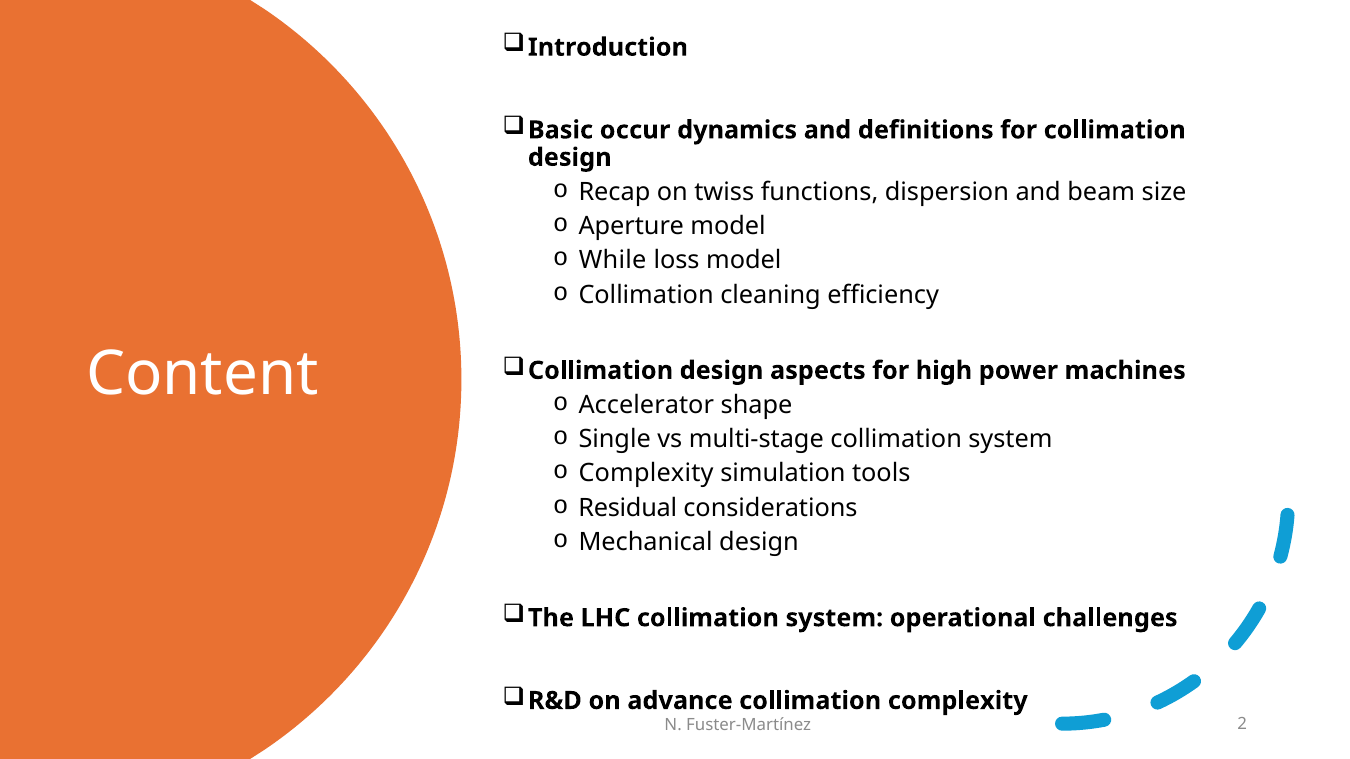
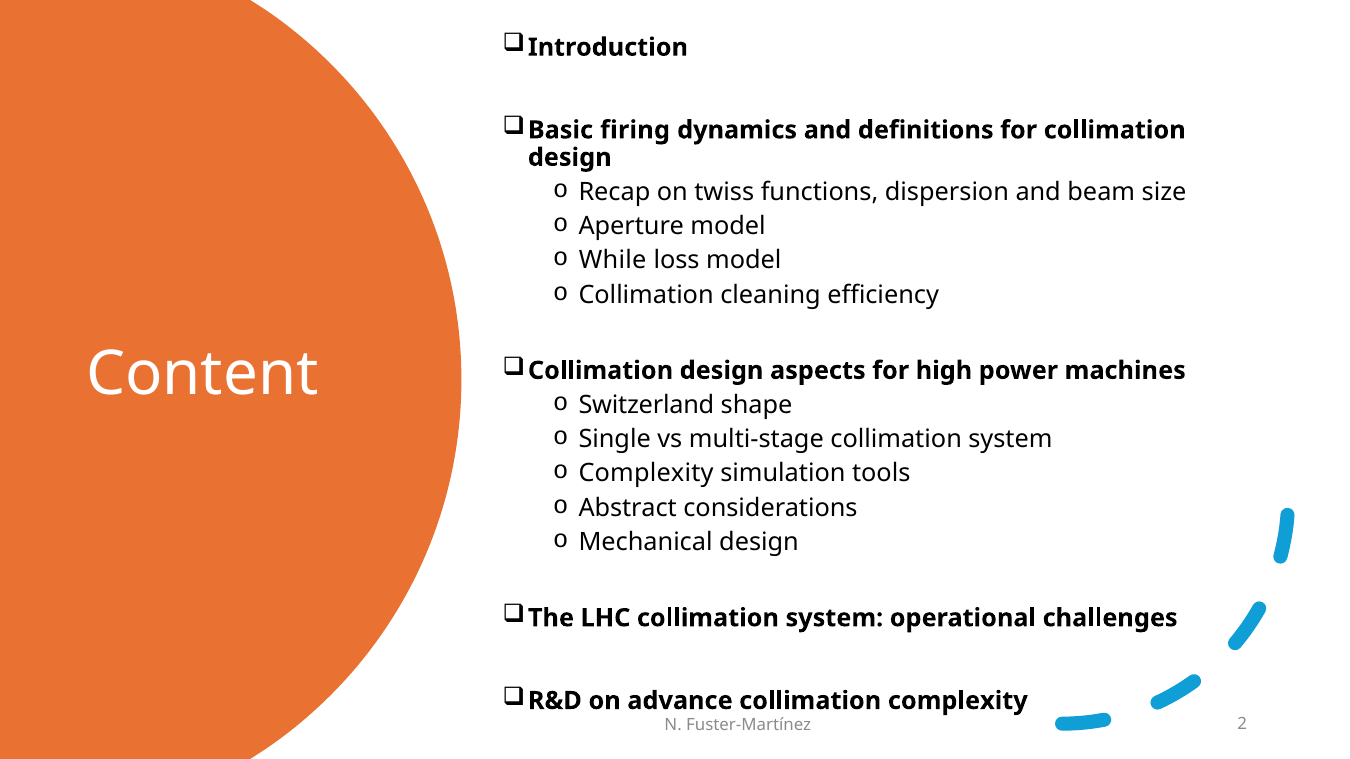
occur: occur -> firing (635, 130)
Accelerator: Accelerator -> Switzerland (646, 405)
Residual: Residual -> Abstract (628, 508)
